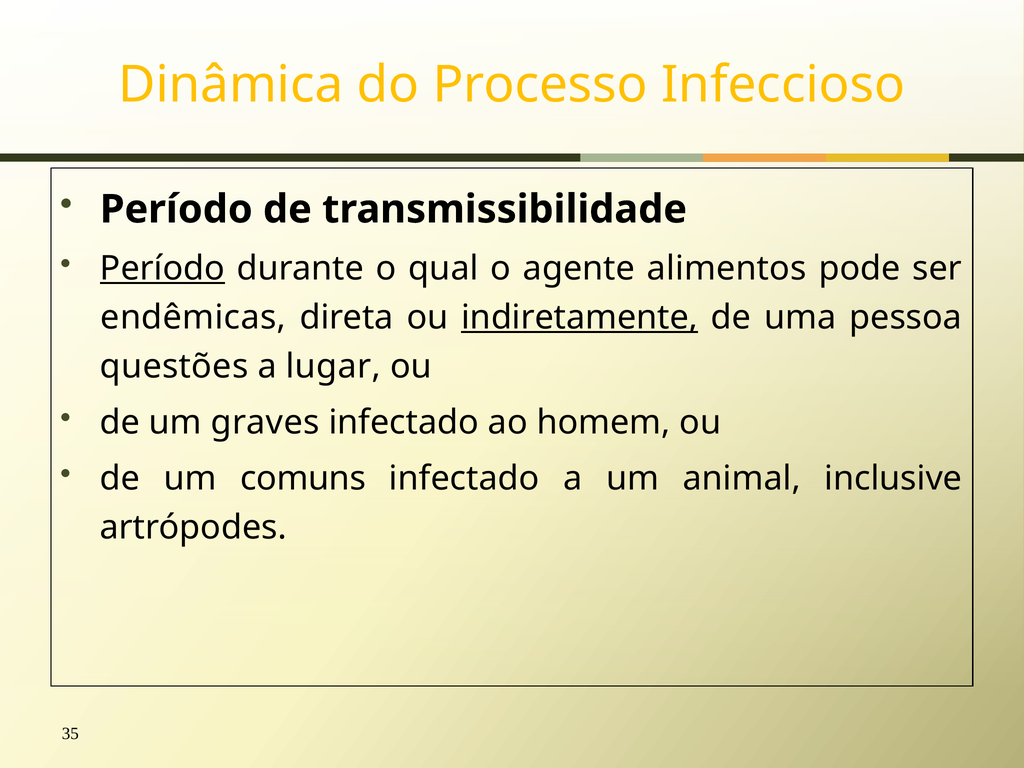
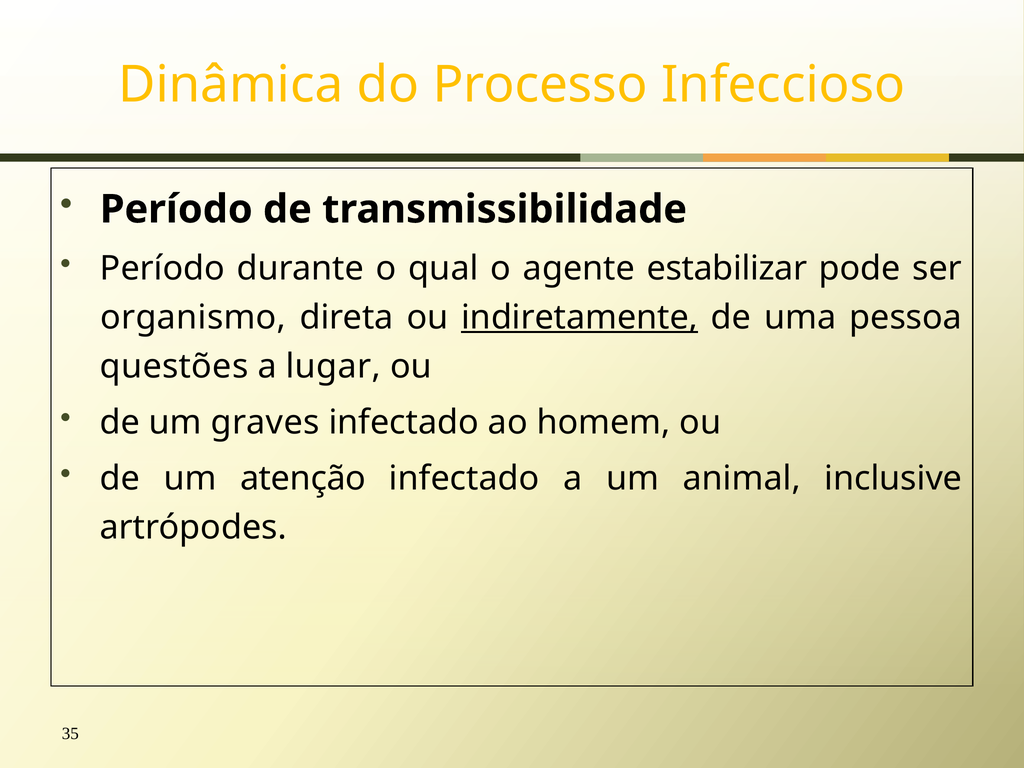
Período underline: present -> none (162, 268)
alimentos: alimentos -> estabilizar (727, 268)
endêmicas: endêmicas -> organismo (193, 317)
comuns: comuns -> atenção (303, 479)
